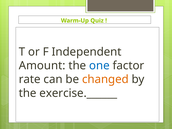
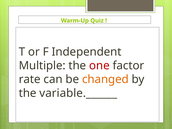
Amount: Amount -> Multiple (42, 66)
one colour: blue -> red (99, 66)
exercise.______: exercise.______ -> variable.______ (78, 93)
